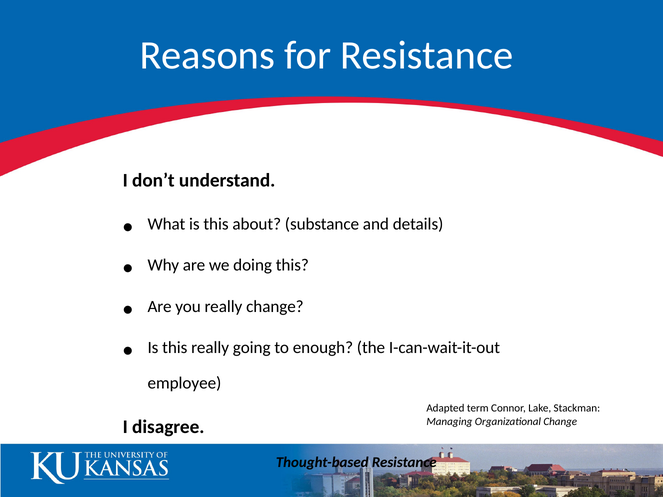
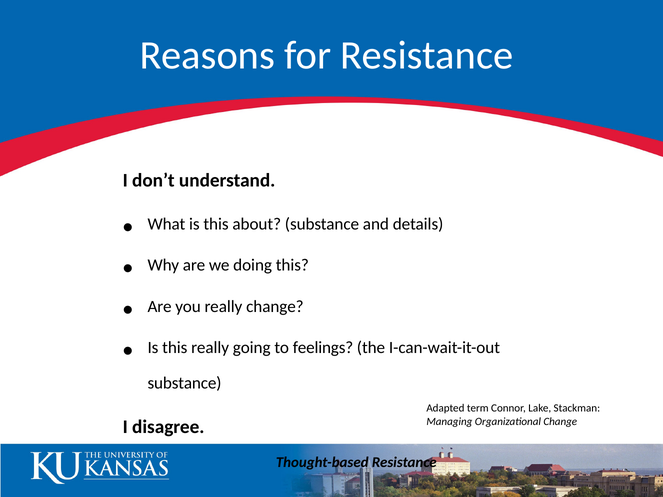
enough: enough -> feelings (323, 348)
employee: employee -> substance (184, 383)
